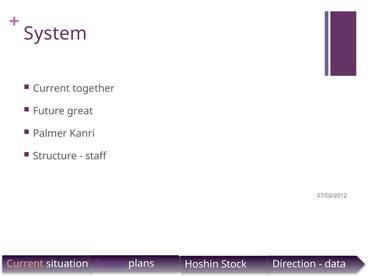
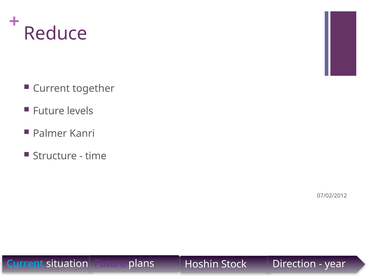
System: System -> Reduce (56, 34)
great: great -> levels (80, 111)
staff: staff -> time (96, 156)
Current colour: pink -> light blue (25, 264)
data: data -> year (335, 264)
